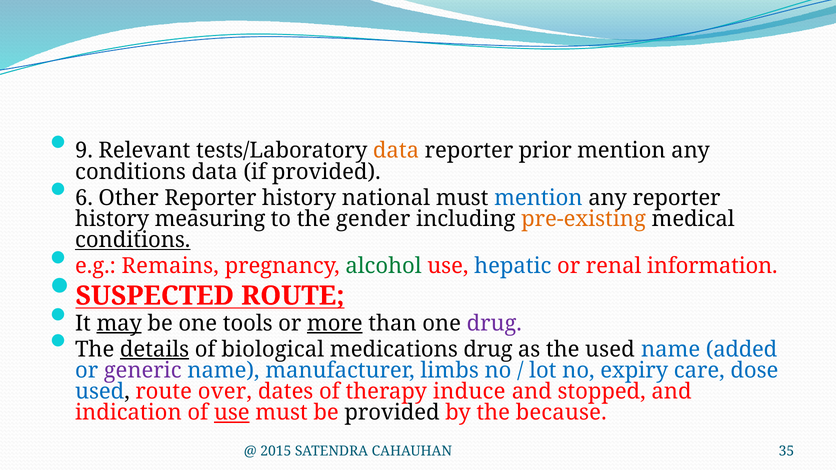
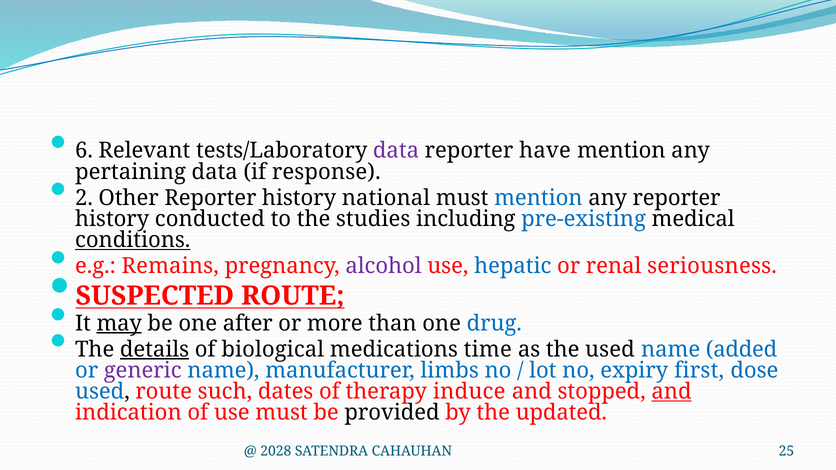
9: 9 -> 6 (84, 151)
data colour: orange -> purple (396, 151)
prior: prior -> have (545, 151)
conditions: conditions -> pertaining (131, 172)
if provided: provided -> response (326, 172)
6: 6 -> 2 (84, 198)
measuring: measuring -> conducted (210, 219)
gender: gender -> studies (373, 219)
pre-existing colour: orange -> blue (584, 219)
alcohol colour: green -> purple (384, 266)
information: information -> seriousness (712, 266)
tools: tools -> after (248, 323)
more underline: present -> none (335, 323)
drug colour: purple -> blue (494, 323)
medications drug: drug -> time (488, 349)
care: care -> first (699, 371)
over: over -> such (225, 392)
and underline: none -> present (671, 392)
use underline: present -> none (232, 413)
because: because -> updated (561, 413)
2015: 2015 -> 2028 (276, 451)
35: 35 -> 25 (786, 451)
